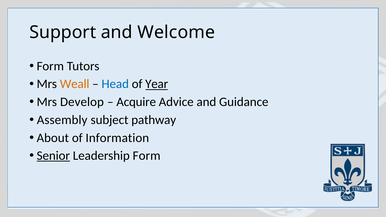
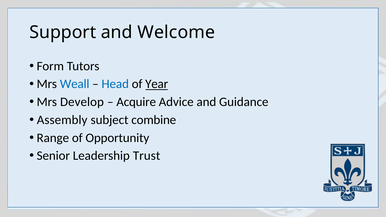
Weall colour: orange -> blue (75, 84)
pathway: pathway -> combine (154, 120)
About: About -> Range (53, 138)
Information: Information -> Opportunity (117, 138)
Senior underline: present -> none (53, 156)
Leadership Form: Form -> Trust (147, 156)
